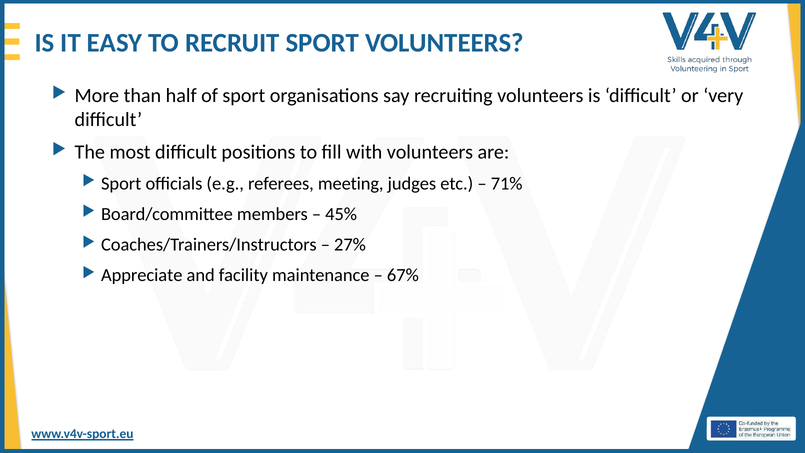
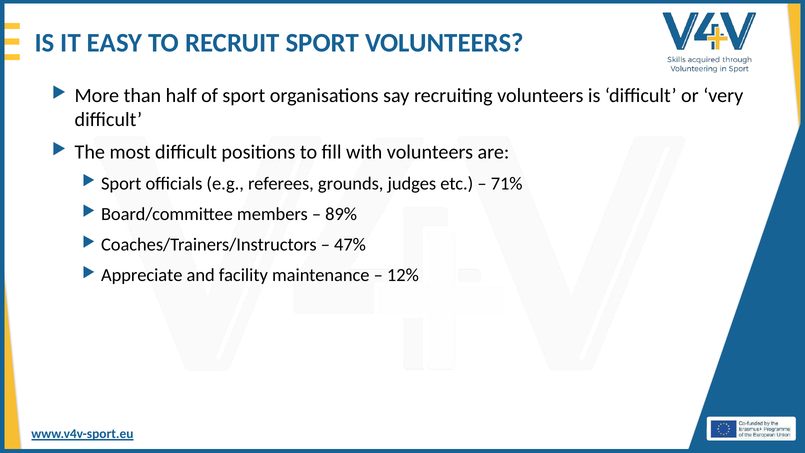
meeting: meeting -> grounds (351, 184)
45%: 45% -> 89% (341, 214)
27%: 27% -> 47% (350, 245)
67%: 67% -> 12% (403, 275)
